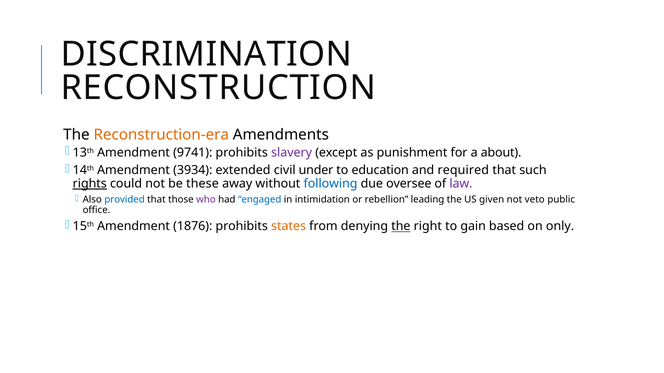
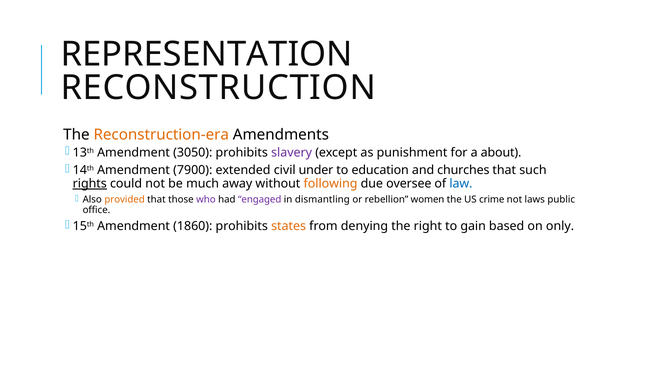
DISCRIMINATION: DISCRIMINATION -> REPRESENTATION (207, 55)
9741: 9741 -> 3050 (193, 153)
3934: 3934 -> 7900 (193, 170)
required: required -> churches (463, 170)
these: these -> much (203, 184)
following colour: blue -> orange (331, 184)
law colour: purple -> blue (461, 184)
provided colour: blue -> orange (125, 200)
engaged colour: blue -> purple (260, 200)
intimidation: intimidation -> dismantling (322, 200)
leading: leading -> women (428, 200)
given: given -> crime (492, 200)
veto: veto -> laws (535, 200)
1876: 1876 -> 1860 (193, 227)
the underline: present -> none (401, 227)
